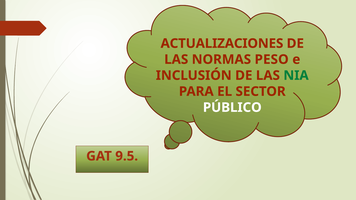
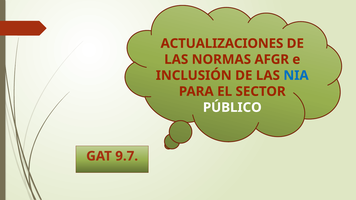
PESO: PESO -> AFGR (272, 60)
NIA colour: green -> blue (296, 76)
9.5: 9.5 -> 9.7 (127, 156)
